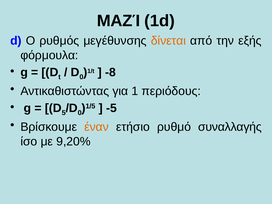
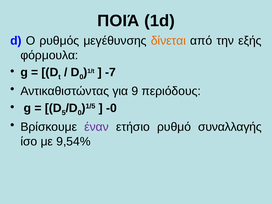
ΜΑΖΊ: ΜΑΖΊ -> ΠΟΙΆ (118, 21)
-8: -8 -> -7 (111, 72)
1: 1 -> 9 (135, 91)
-5: -5 -> -0 (111, 108)
έναν colour: orange -> purple (97, 127)
9,20%: 9,20% -> 9,54% (73, 142)
